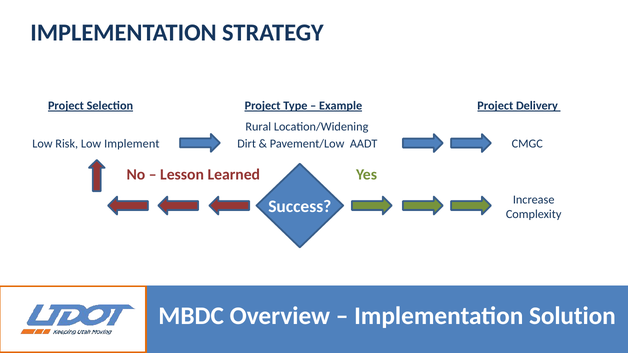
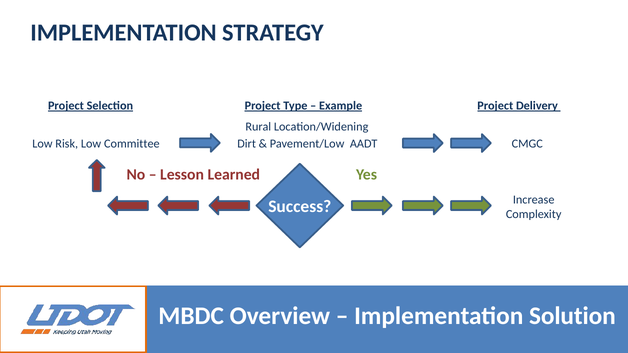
Implement: Implement -> Committee (132, 144)
